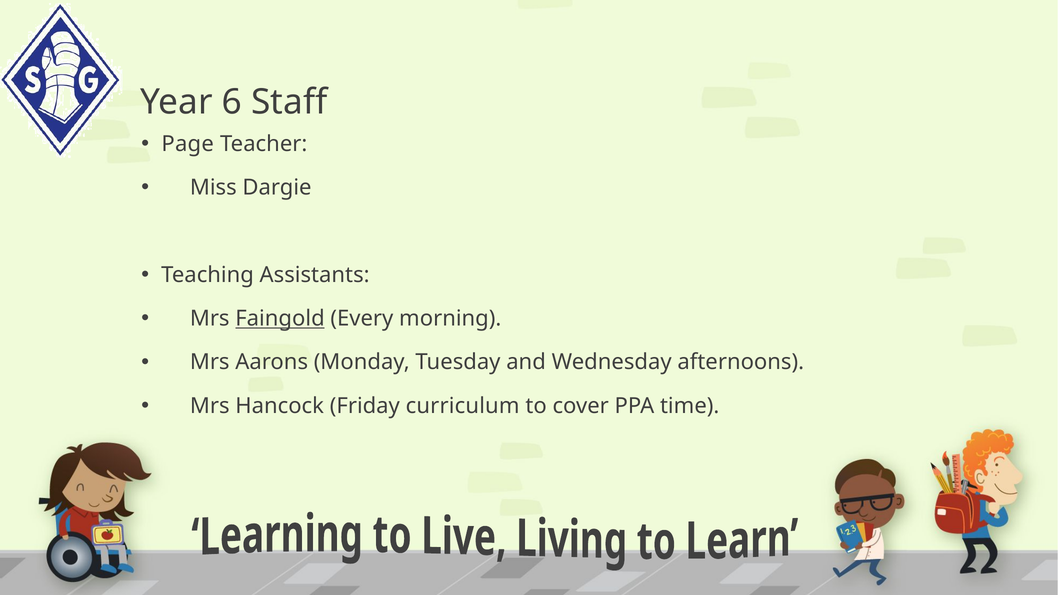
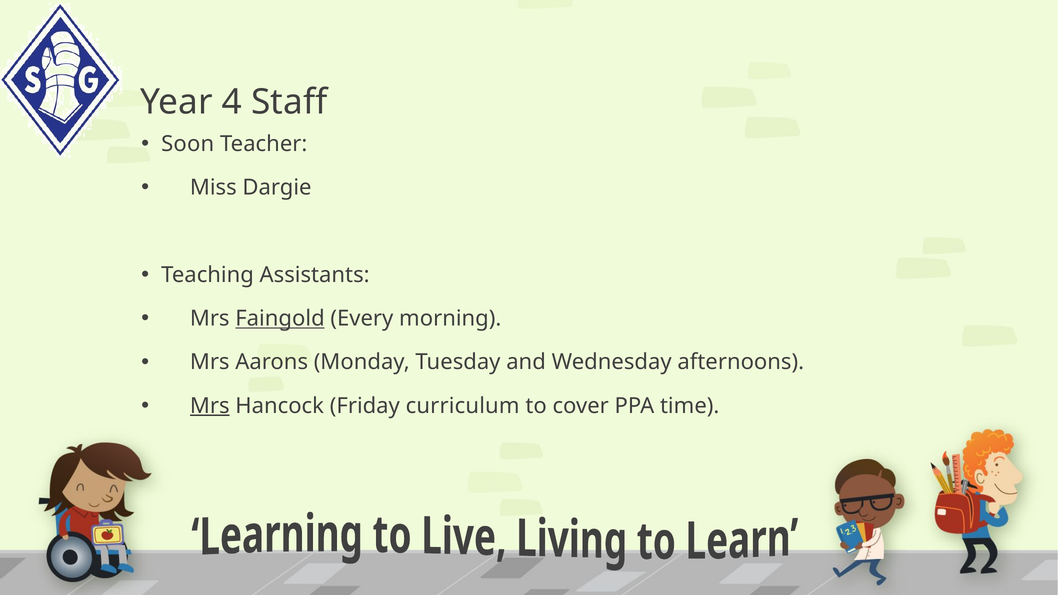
6: 6 -> 4 (232, 102)
Page: Page -> Soon (188, 144)
Mrs underline: none -> present (210, 406)
